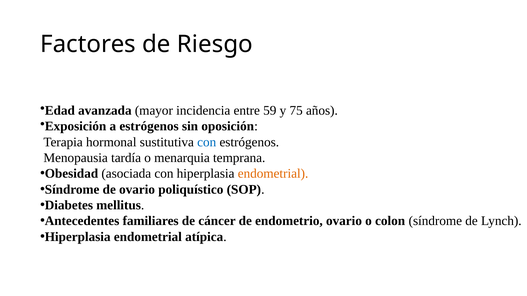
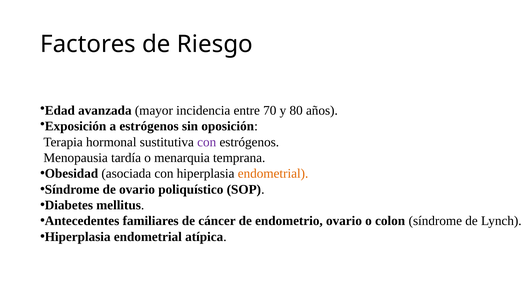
59: 59 -> 70 (270, 111)
75: 75 -> 80 (296, 111)
con colour: blue -> purple (207, 142)
